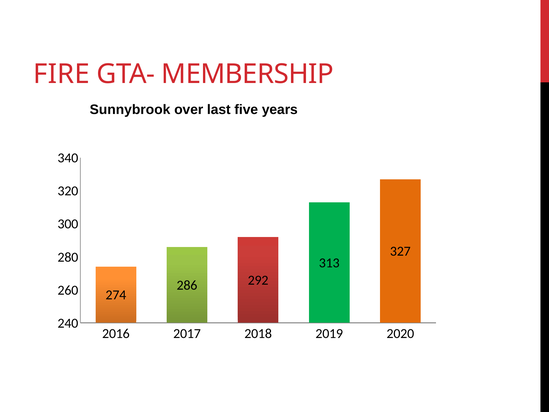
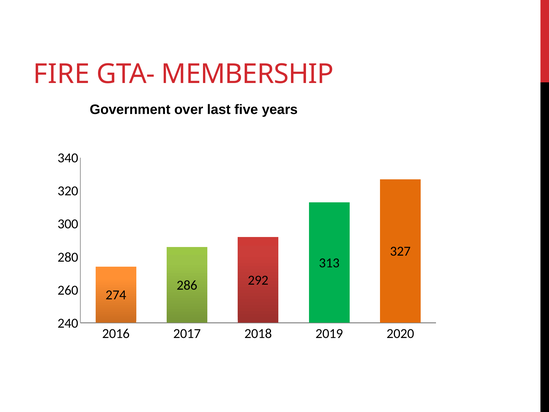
Sunnybrook: Sunnybrook -> Government (130, 110)
